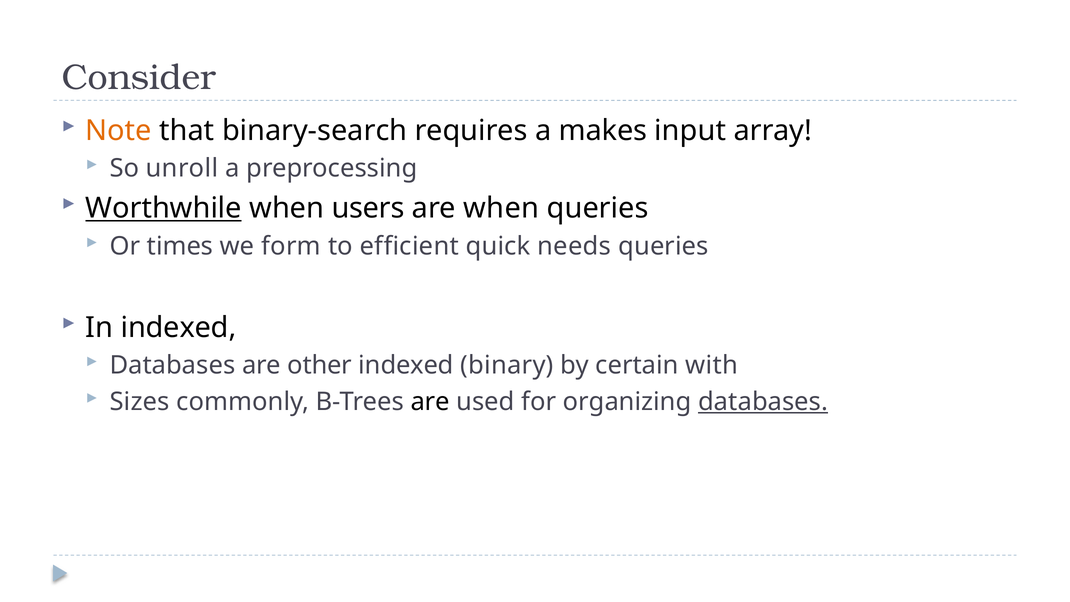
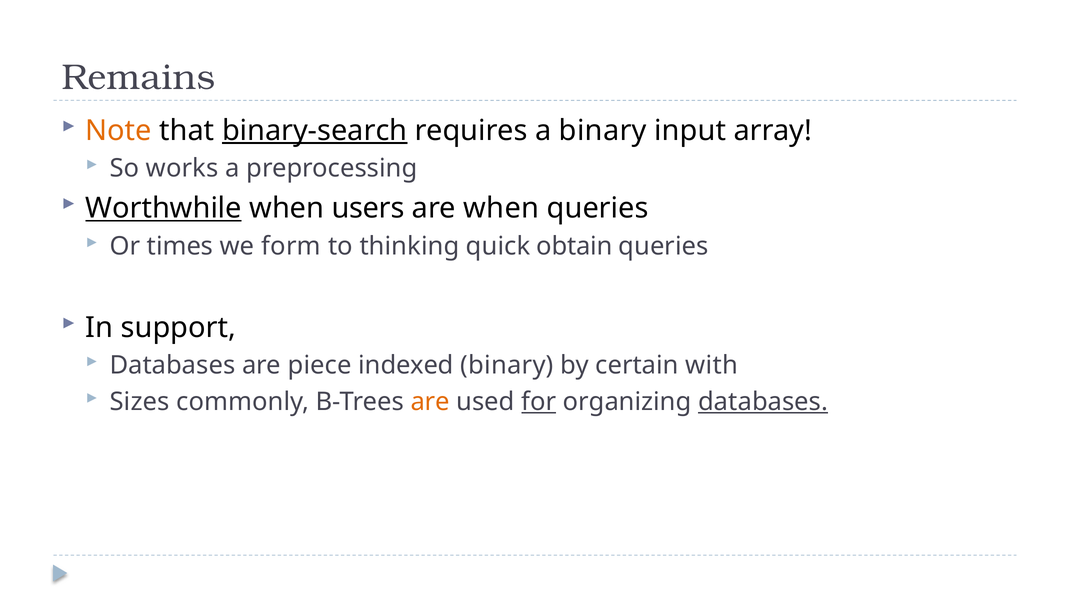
Consider: Consider -> Remains (138, 77)
binary-search underline: none -> present (315, 130)
a makes: makes -> binary (603, 130)
unroll: unroll -> works (182, 169)
efficient: efficient -> thinking (409, 246)
needs: needs -> obtain (574, 246)
In indexed: indexed -> support (178, 327)
other: other -> piece (320, 365)
are colour: black -> orange (430, 402)
for underline: none -> present (539, 402)
